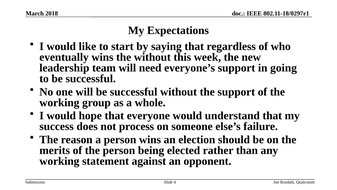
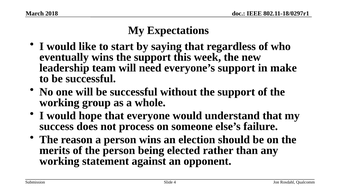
wins the without: without -> support (152, 57)
going: going -> make (284, 68)
